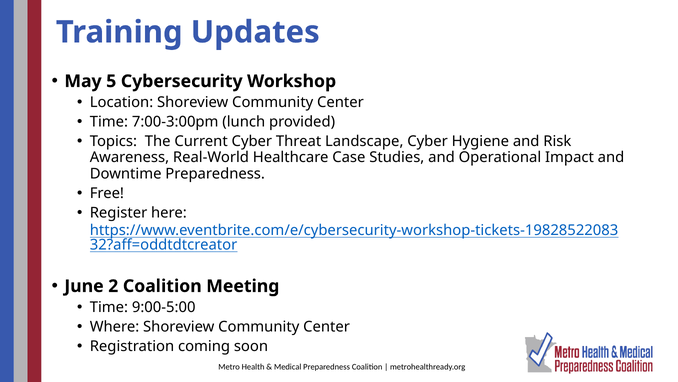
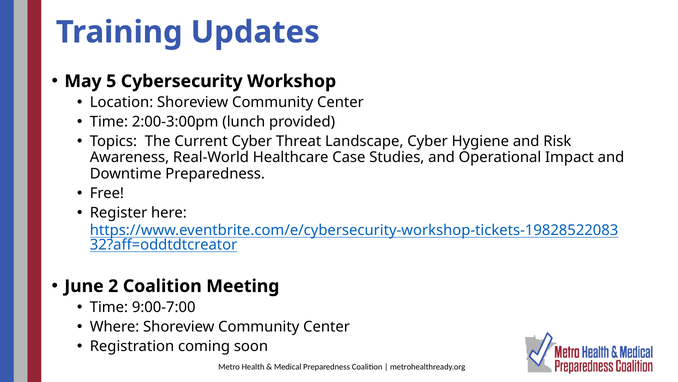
7:00-3:00pm: 7:00-3:00pm -> 2:00-3:00pm (175, 122)
9:00-5:00: 9:00-5:00 -> 9:00-7:00 (164, 307)
